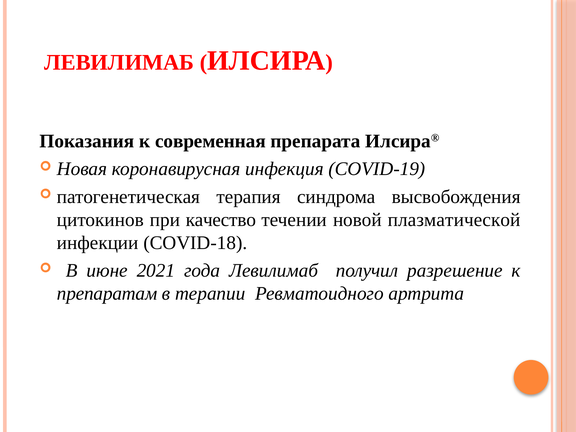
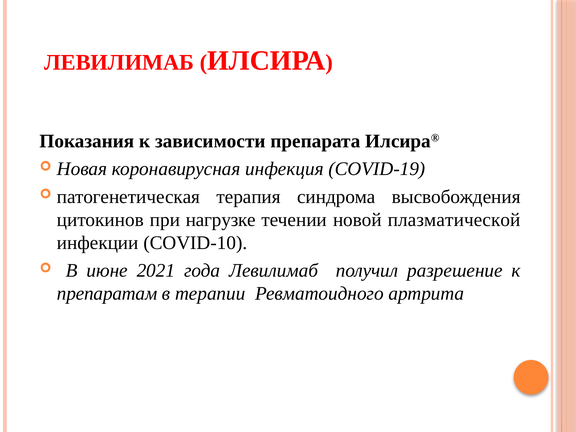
современная: современная -> зависимости (210, 141)
качество: качество -> нагрузке (221, 220)
CОVID-18: CОVID-18 -> CОVID-10 (195, 243)
